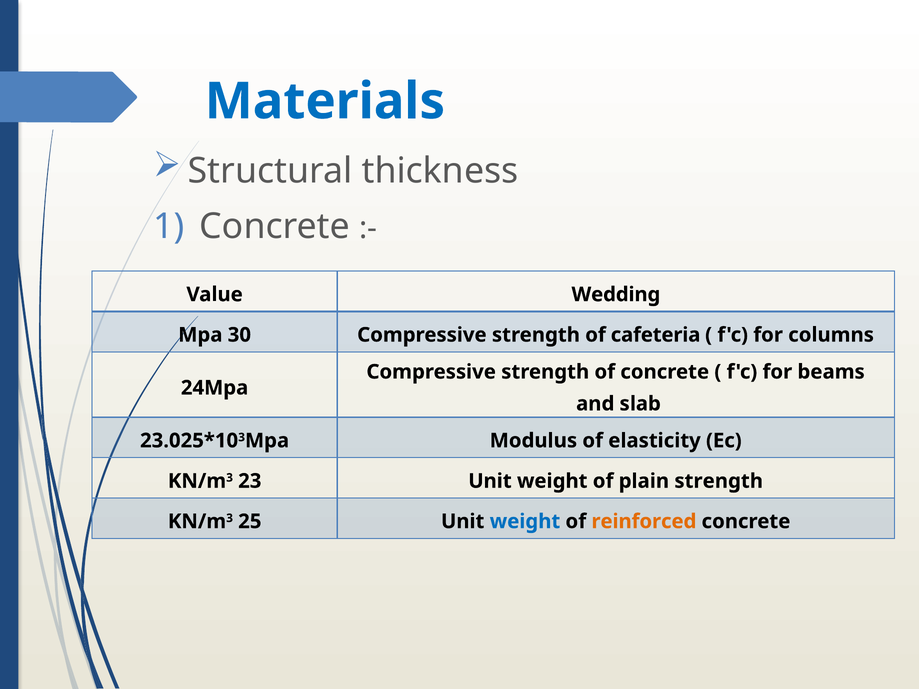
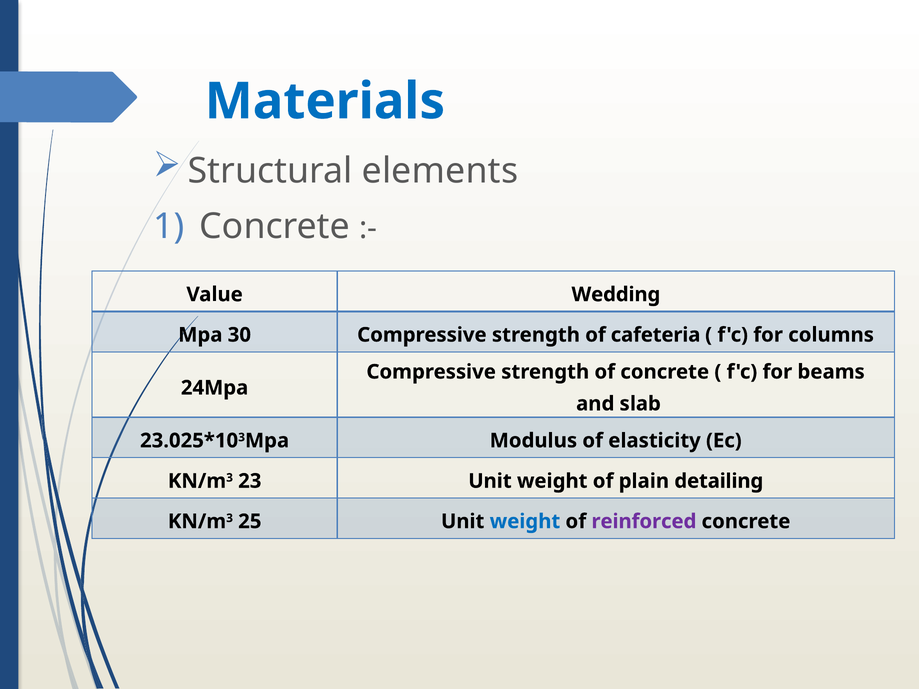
thickness: thickness -> elements (440, 171)
plain strength: strength -> detailing (719, 481)
reinforced colour: orange -> purple (644, 522)
